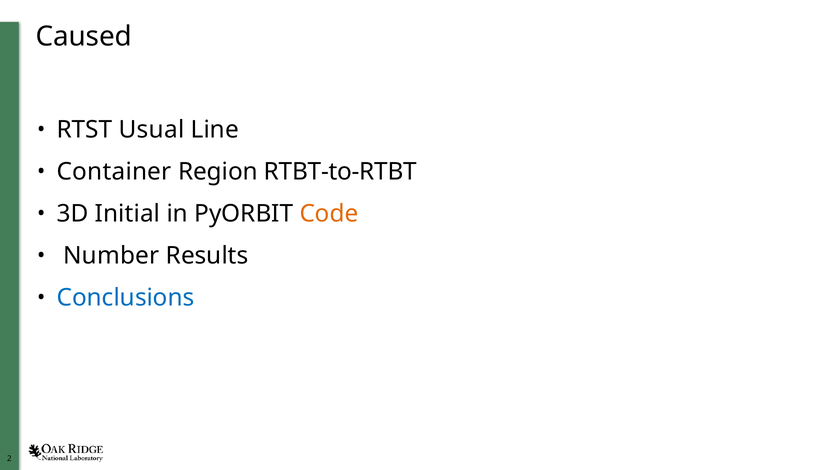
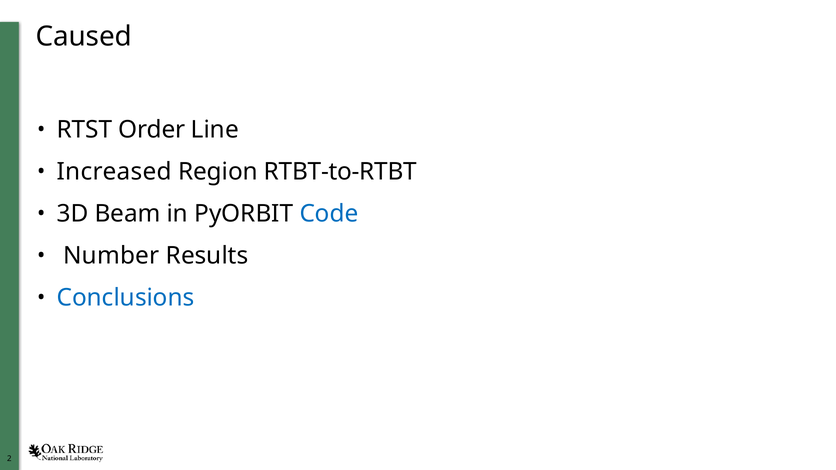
Usual: Usual -> Order (152, 130)
Container: Container -> Increased (114, 172)
Initial: Initial -> Beam (128, 214)
Code colour: orange -> blue (329, 214)
